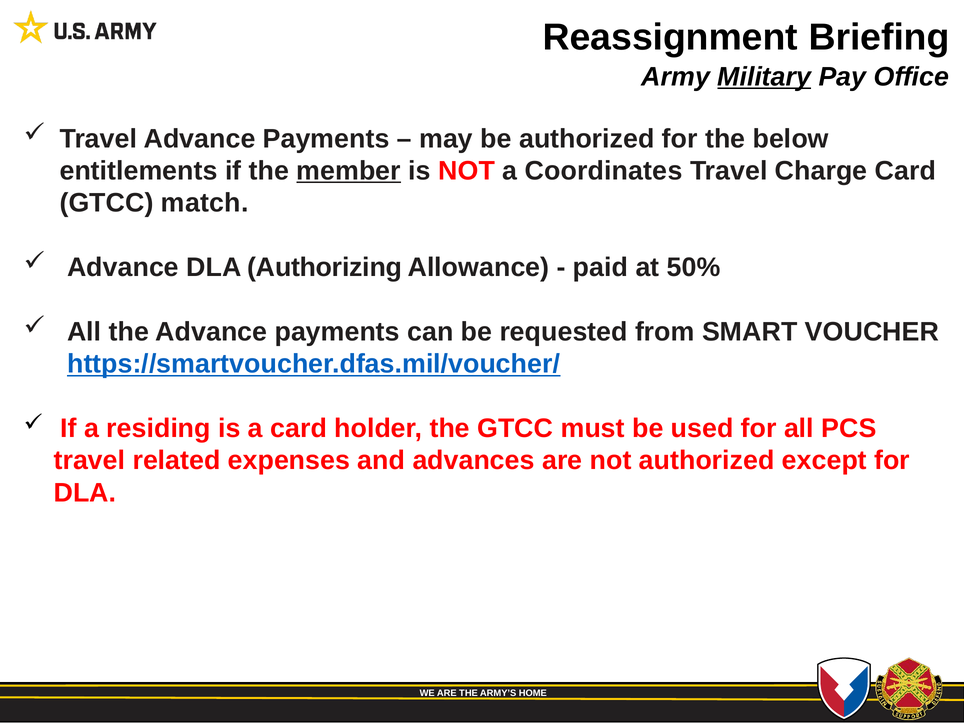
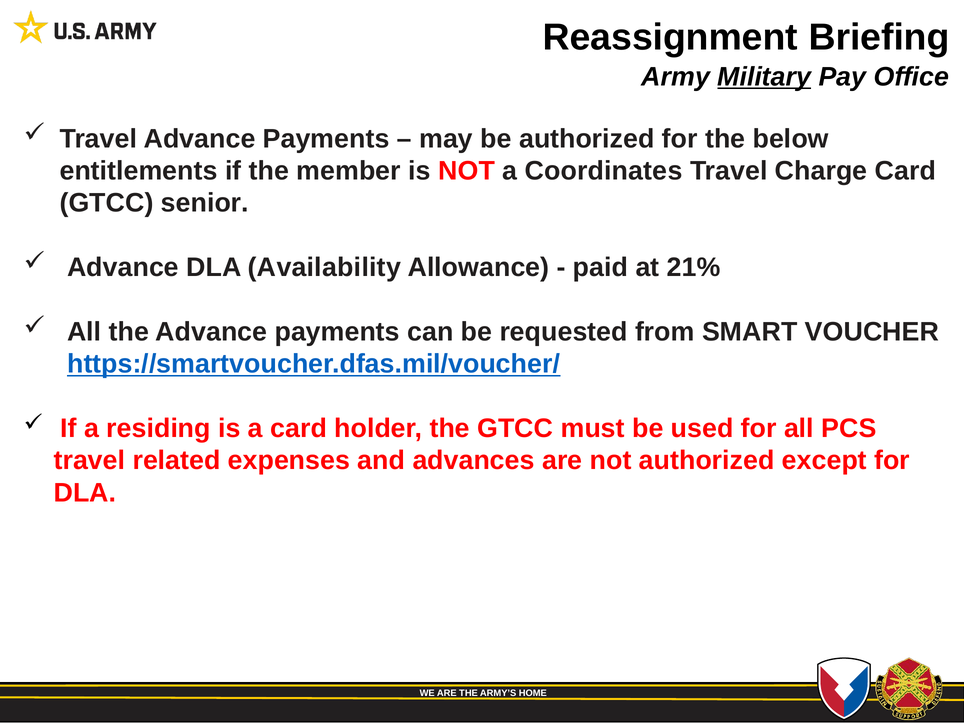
member underline: present -> none (349, 171)
match: match -> senior (205, 203)
Authorizing: Authorizing -> Availability (324, 267)
50%: 50% -> 21% (694, 267)
